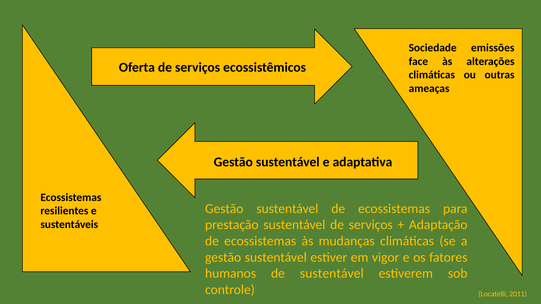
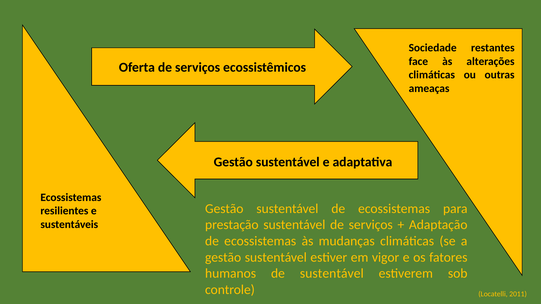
emissões: emissões -> restantes (493, 48)
